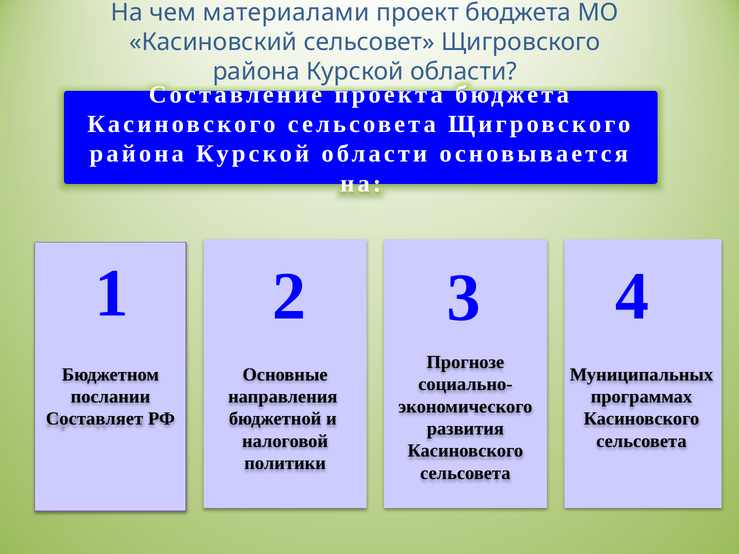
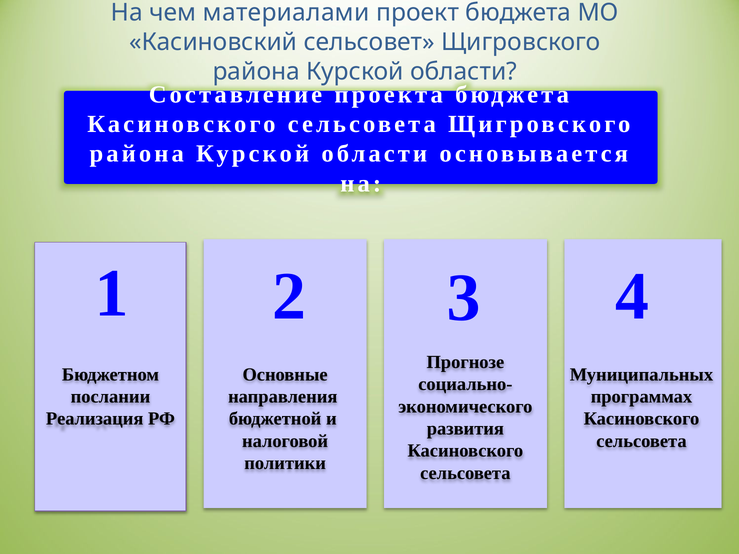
Составляет: Составляет -> Реализация (95, 419)
